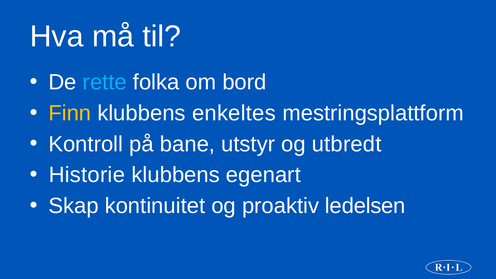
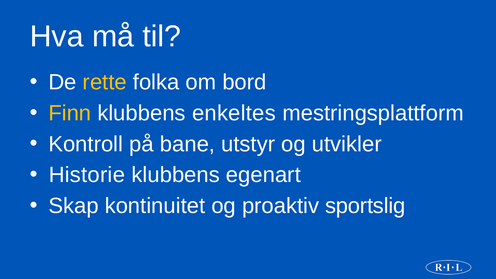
rette colour: light blue -> yellow (105, 82)
utbredt: utbredt -> utvikler (347, 144)
ledelsen: ledelsen -> sportslig (365, 206)
